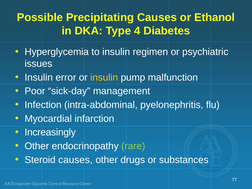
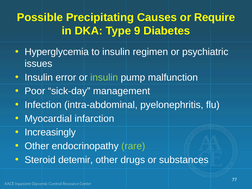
Ethanol: Ethanol -> Require (215, 17)
4: 4 -> 9 (137, 31)
insulin colour: yellow -> light green (104, 77)
Steroid causes: causes -> detemir (76, 160)
